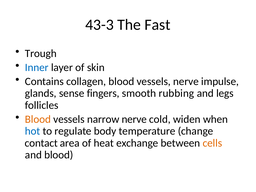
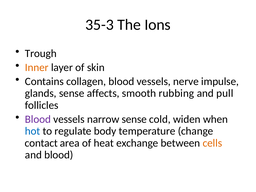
43-3: 43-3 -> 35-3 (100, 25)
Fast: Fast -> Ions (158, 25)
Inner colour: blue -> orange (37, 67)
fingers: fingers -> affects (103, 93)
legs: legs -> pull (225, 93)
Blood colour: orange -> purple (38, 119)
narrow nerve: nerve -> sense (134, 119)
